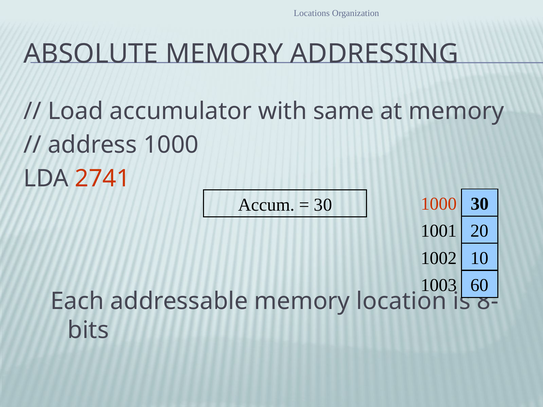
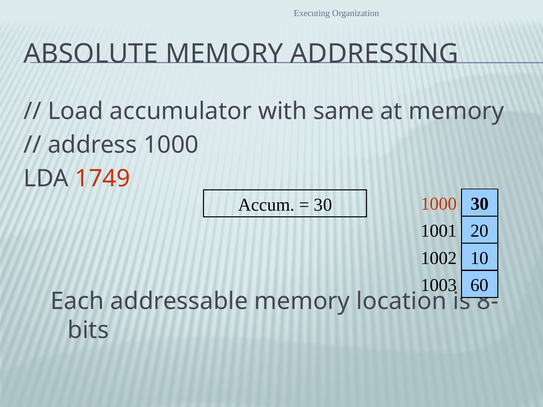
Locations: Locations -> Executing (312, 13)
2741: 2741 -> 1749 (103, 179)
